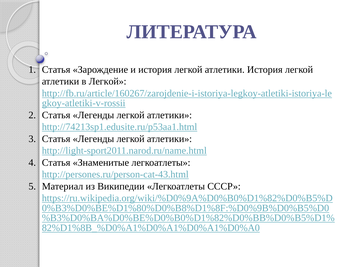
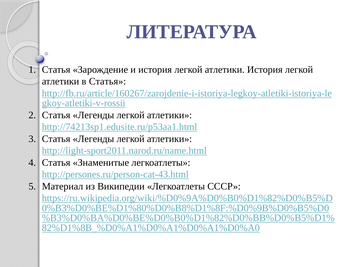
в Легкой: Легкой -> Статья (108, 81)
